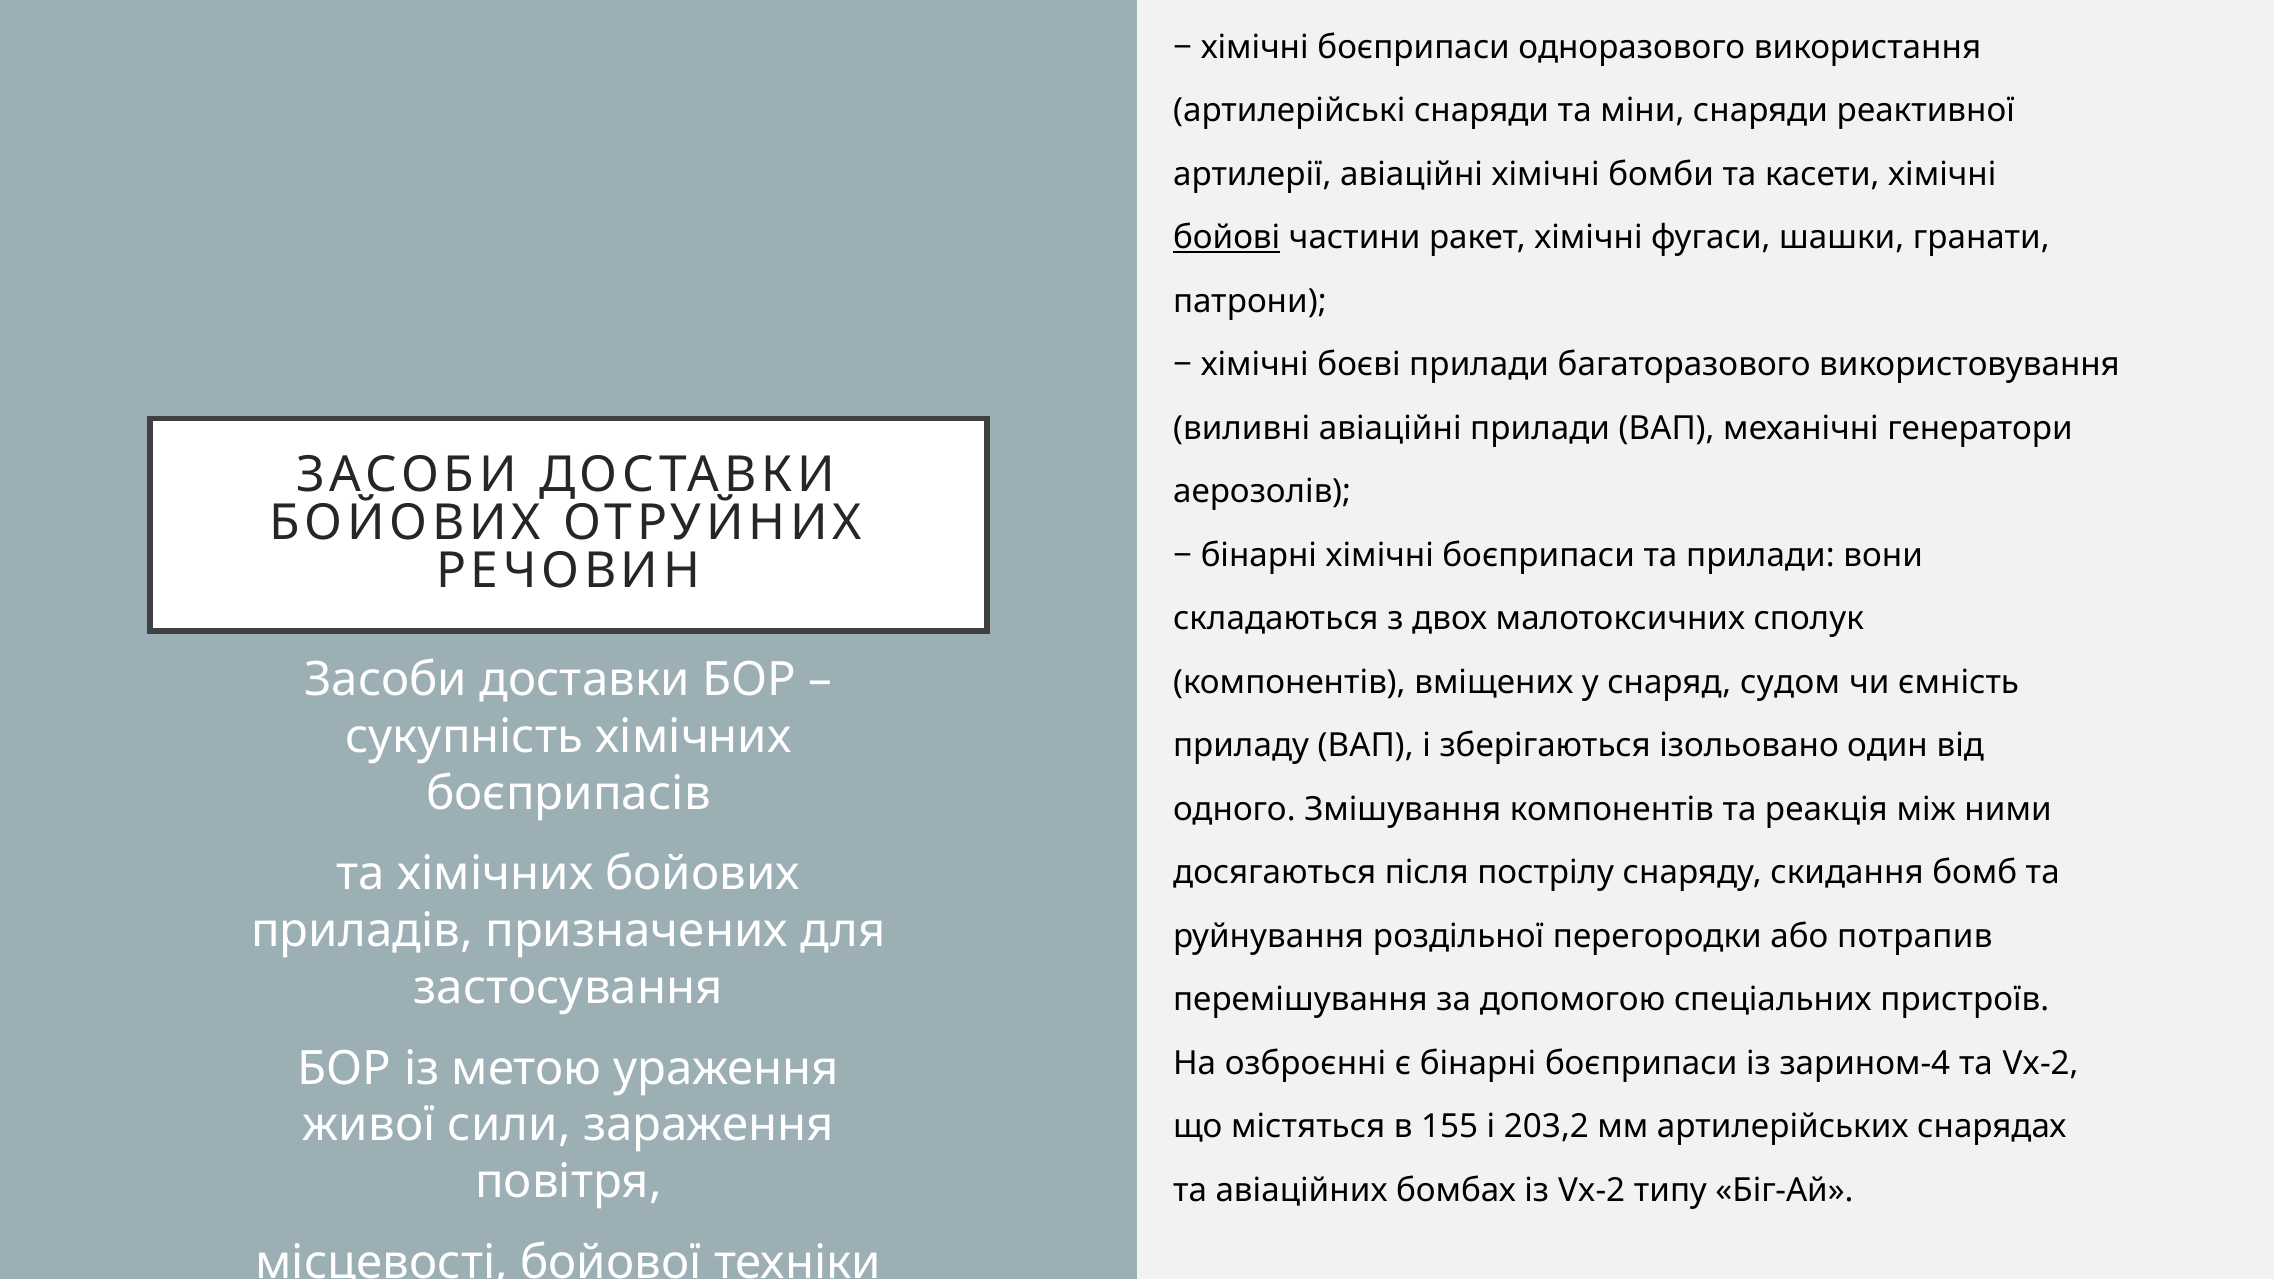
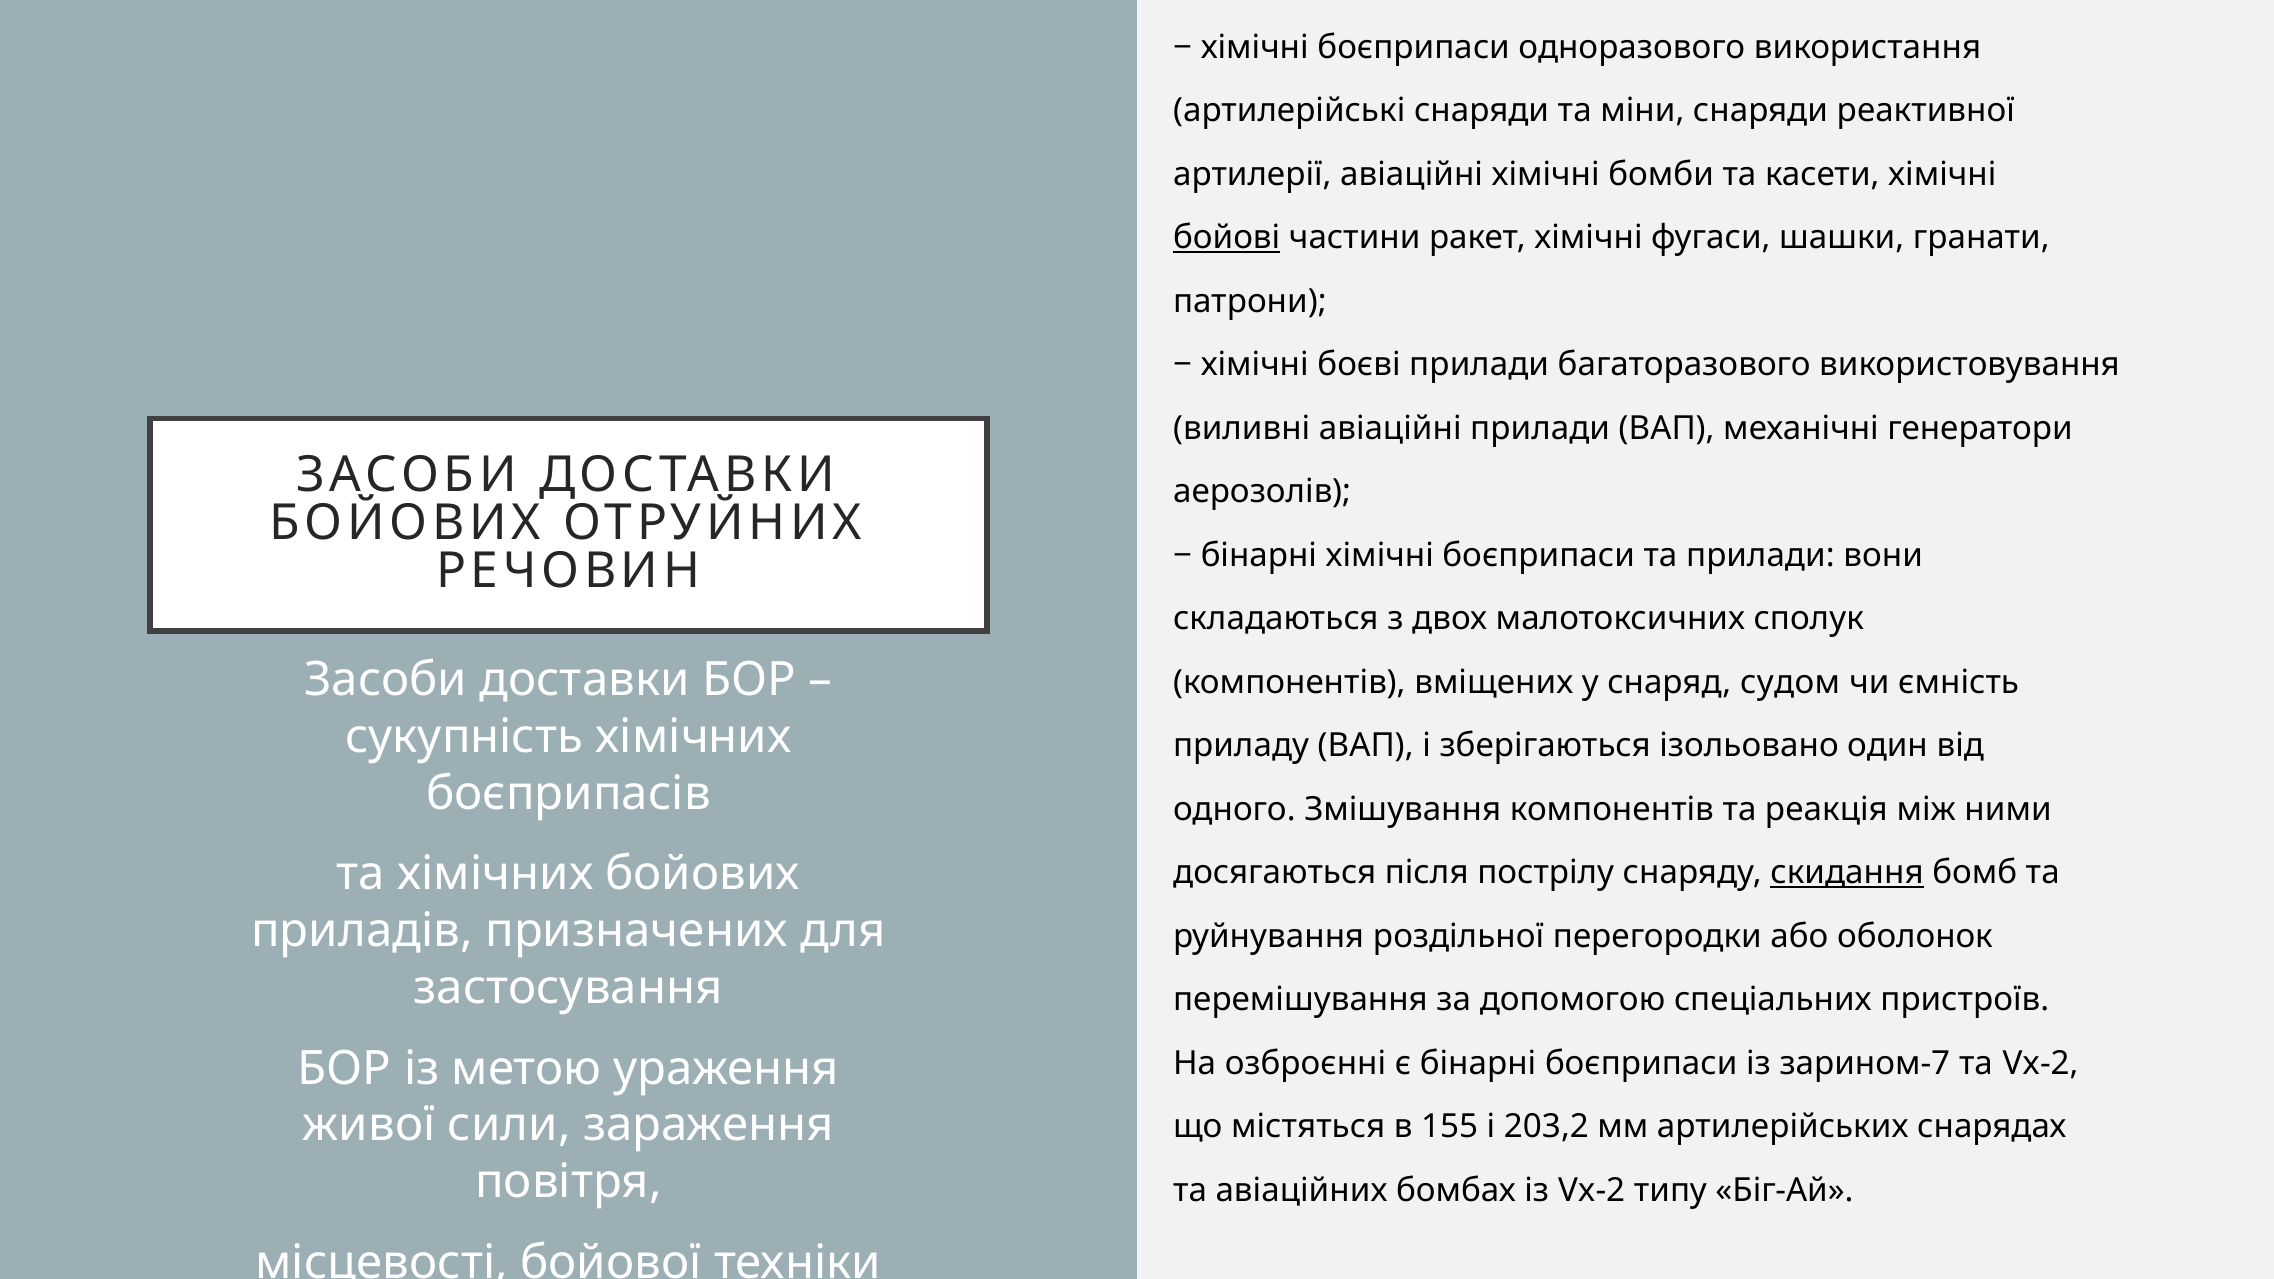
скидання underline: none -> present (1847, 873)
потрапив: потрапив -> оболонок (1915, 936)
зарином-4: зарином-4 -> зарином-7 (1865, 1063)
